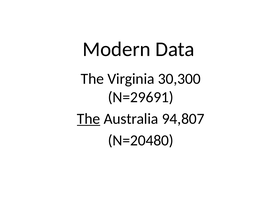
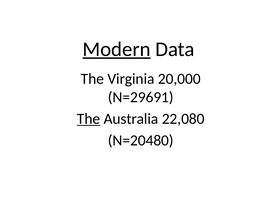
Modern underline: none -> present (117, 49)
30,300: 30,300 -> 20,000 (179, 79)
94,807: 94,807 -> 22,080 (183, 119)
